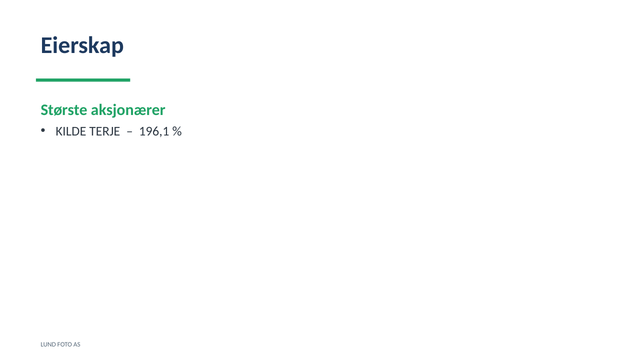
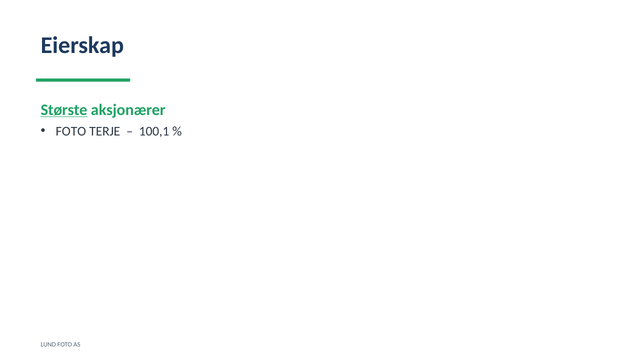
Største underline: none -> present (64, 110)
KILDE: KILDE -> FOTO (71, 131)
196,1: 196,1 -> 100,1 (154, 131)
